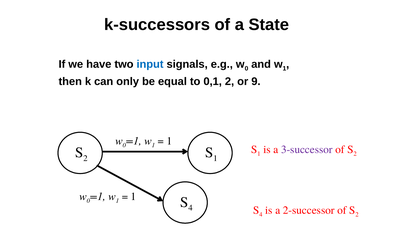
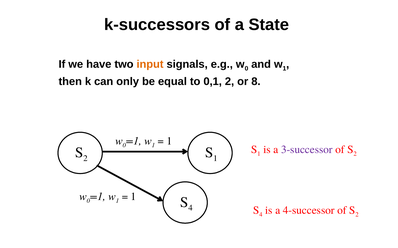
input colour: blue -> orange (150, 64)
9: 9 -> 8 (256, 82)
2-successor: 2-successor -> 4-successor (309, 211)
